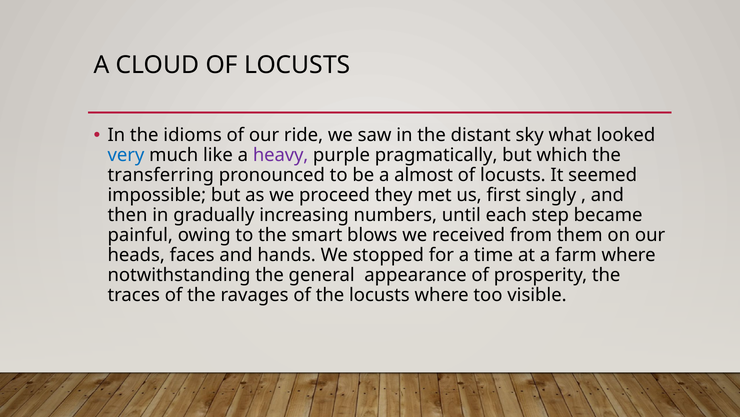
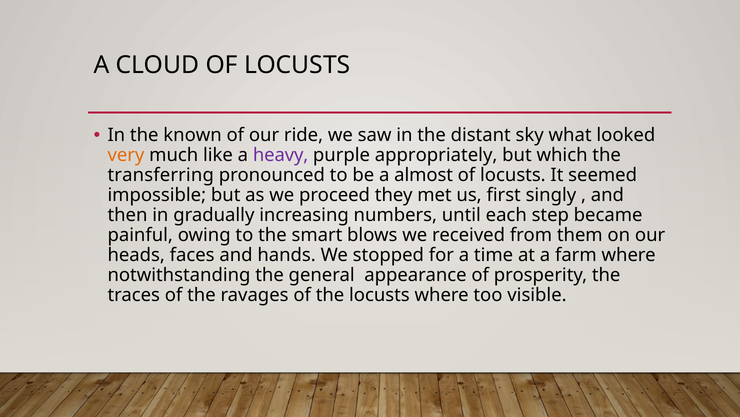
idioms: idioms -> known (193, 135)
very colour: blue -> orange (126, 155)
pragmatically: pragmatically -> appropriately (436, 155)
